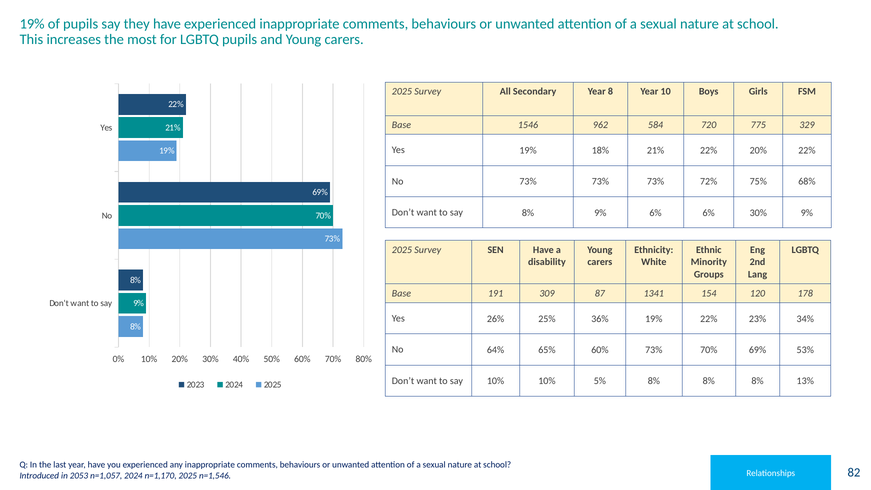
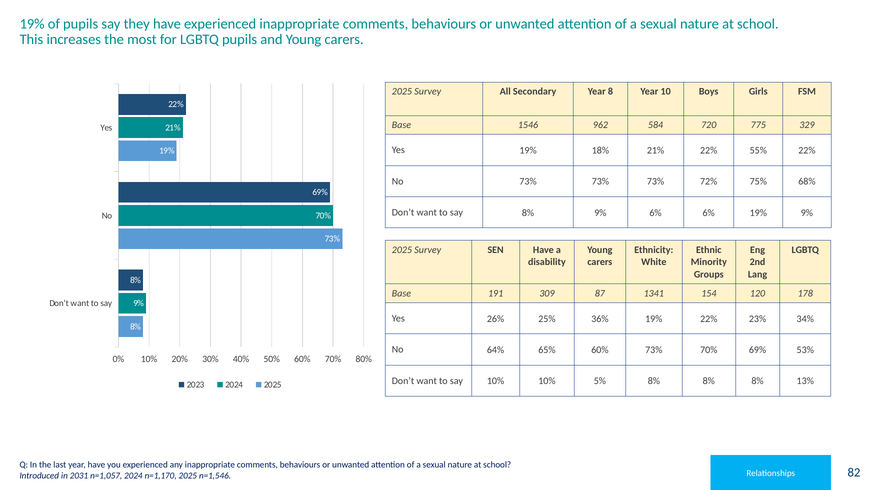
22% 20%: 20% -> 55% (758, 150)
6% 30%: 30% -> 19% (758, 213)
2053: 2053 -> 2031 (79, 475)
